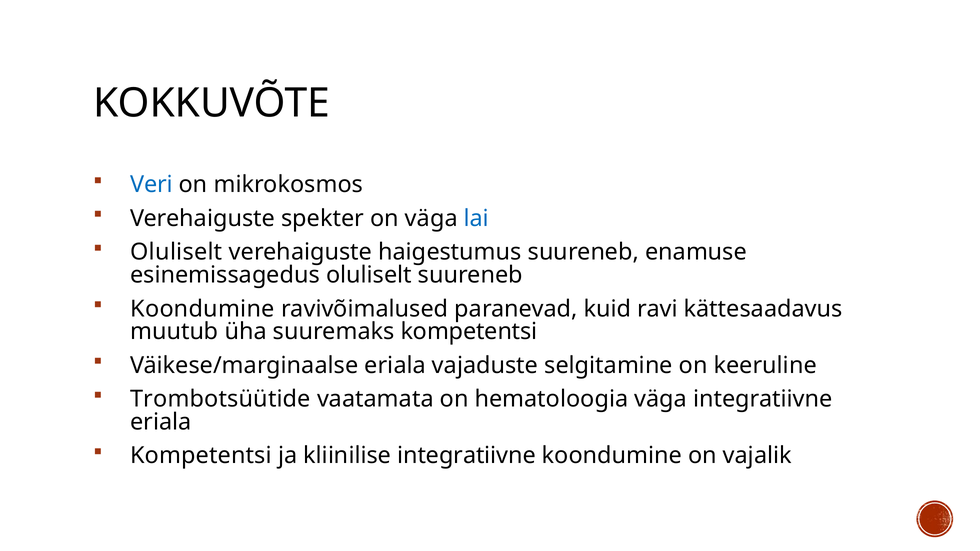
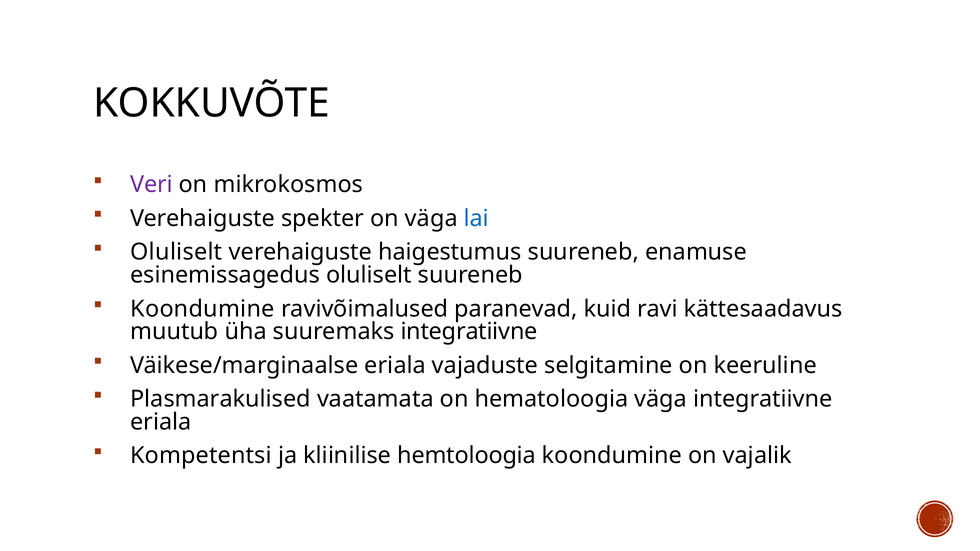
Veri colour: blue -> purple (151, 185)
suuremaks kompetentsi: kompetentsi -> integratiivne (469, 332)
Trombotsüütide: Trombotsüütide -> Plasmarakulised (220, 399)
kliinilise integratiivne: integratiivne -> hemtoloogia (467, 456)
